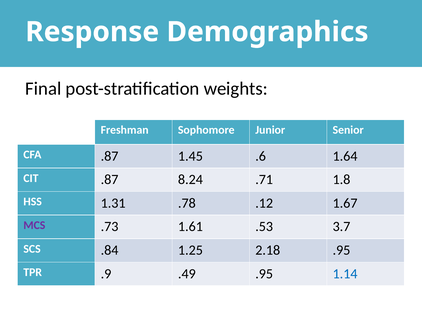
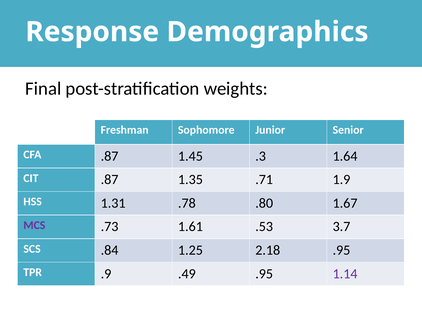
.6: .6 -> .3 (261, 156)
8.24: 8.24 -> 1.35 (190, 179)
1.8: 1.8 -> 1.9 (341, 179)
.12: .12 -> .80 (264, 203)
1.14 colour: blue -> purple (345, 273)
